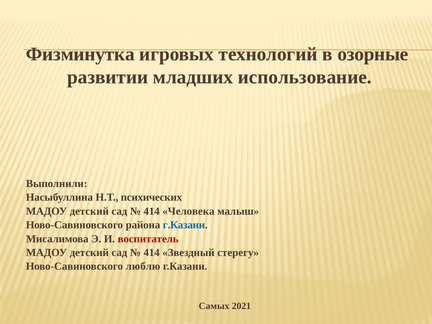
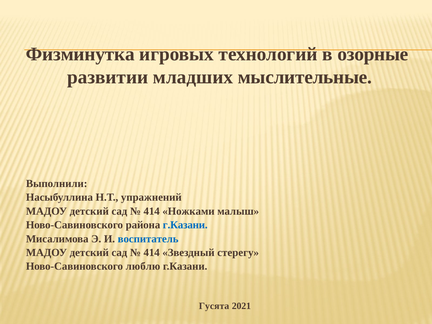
использование: использование -> мыслительные (305, 77)
психических: психических -> упражнений (151, 197)
Человека: Человека -> Ножками (188, 211)
воспитатель colour: red -> blue (148, 239)
Самых: Самых -> Гусята (214, 306)
